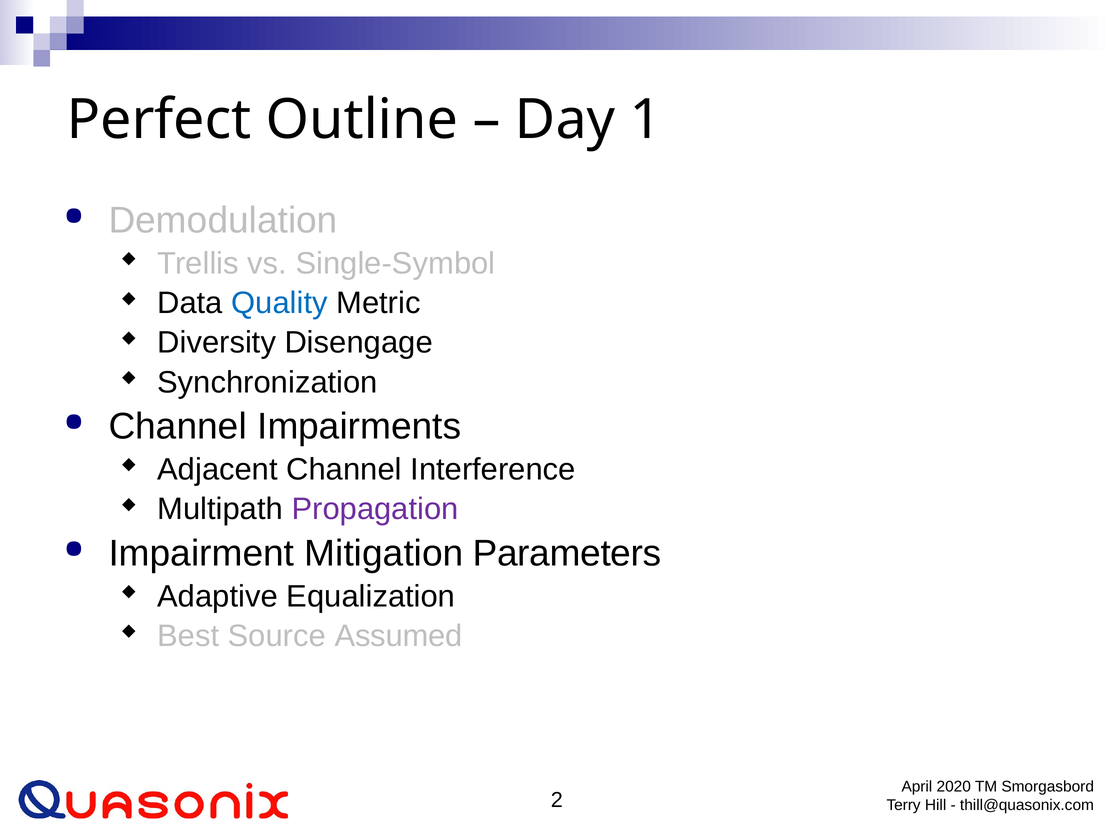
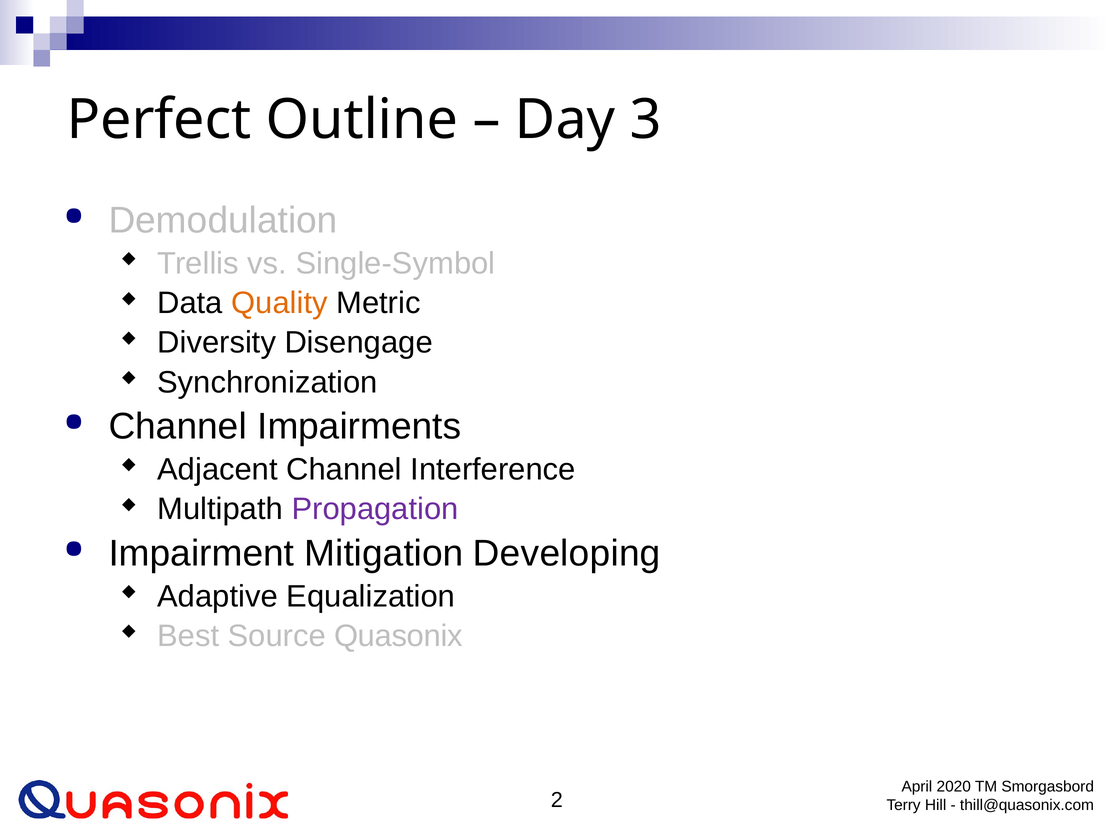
1: 1 -> 3 (646, 120)
Quality colour: blue -> orange (280, 303)
Parameters: Parameters -> Developing (567, 553)
Assumed: Assumed -> Quasonix (399, 636)
